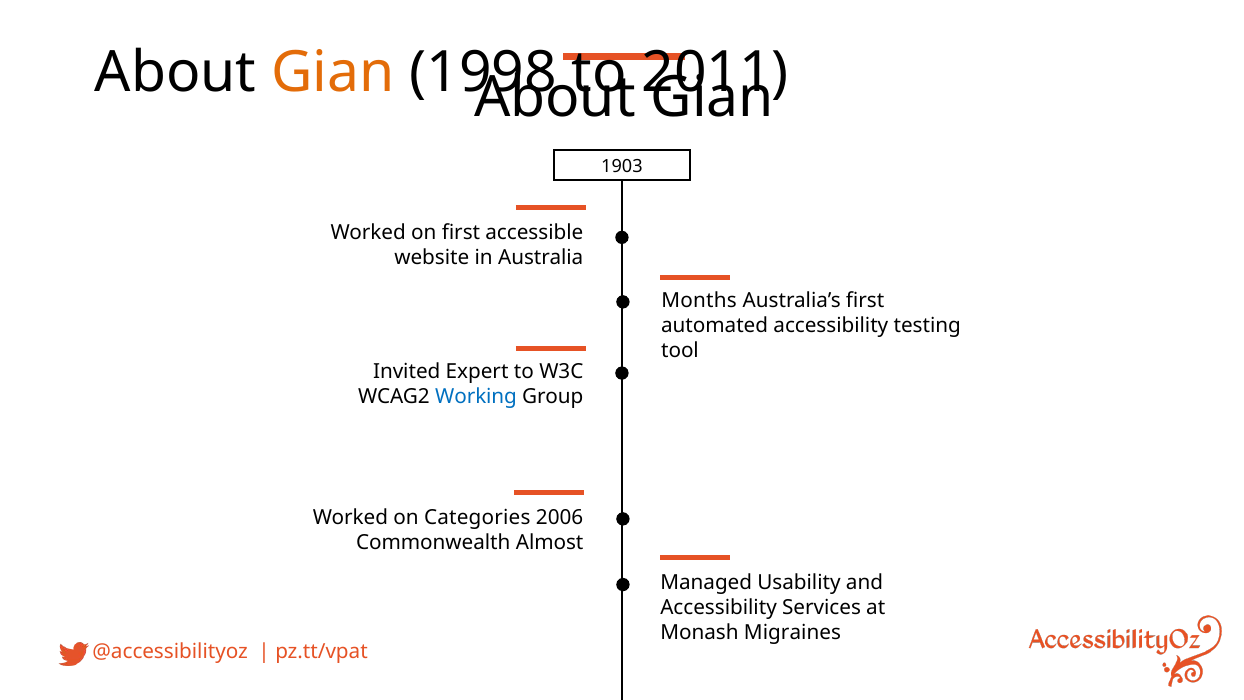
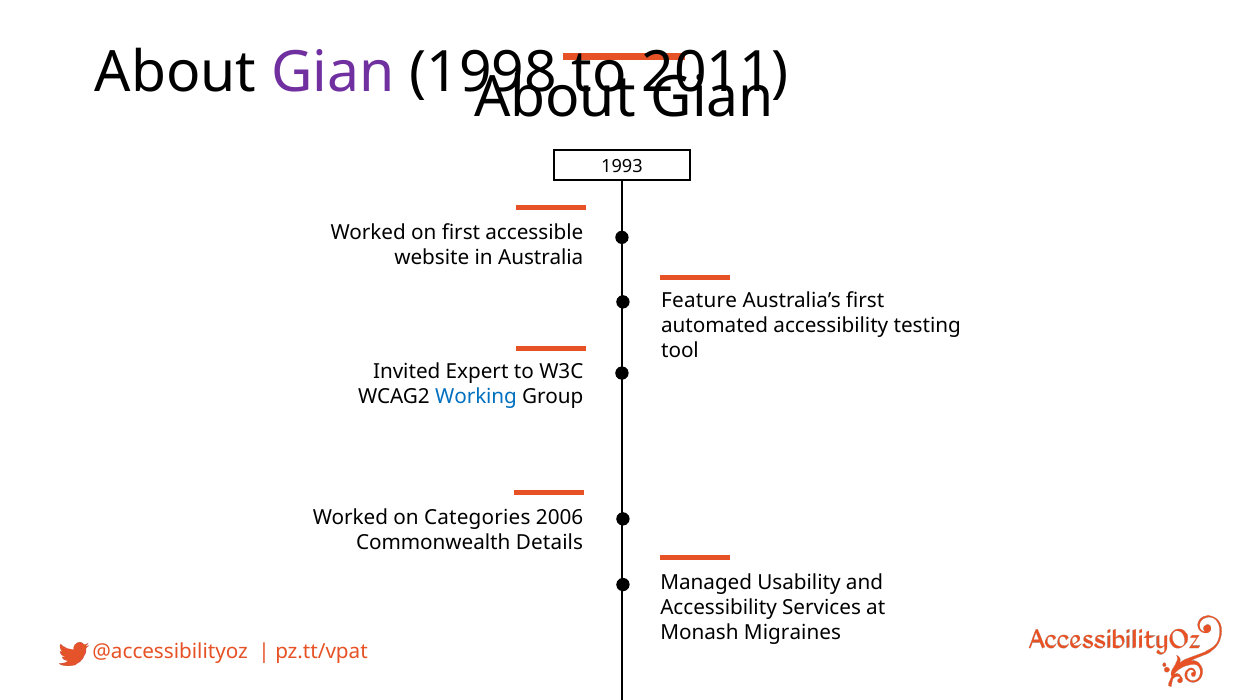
Gian colour: orange -> purple (333, 72)
1903: 1903 -> 1993 (622, 167)
Months: Months -> Feature (699, 301)
Almost: Almost -> Details (549, 543)
